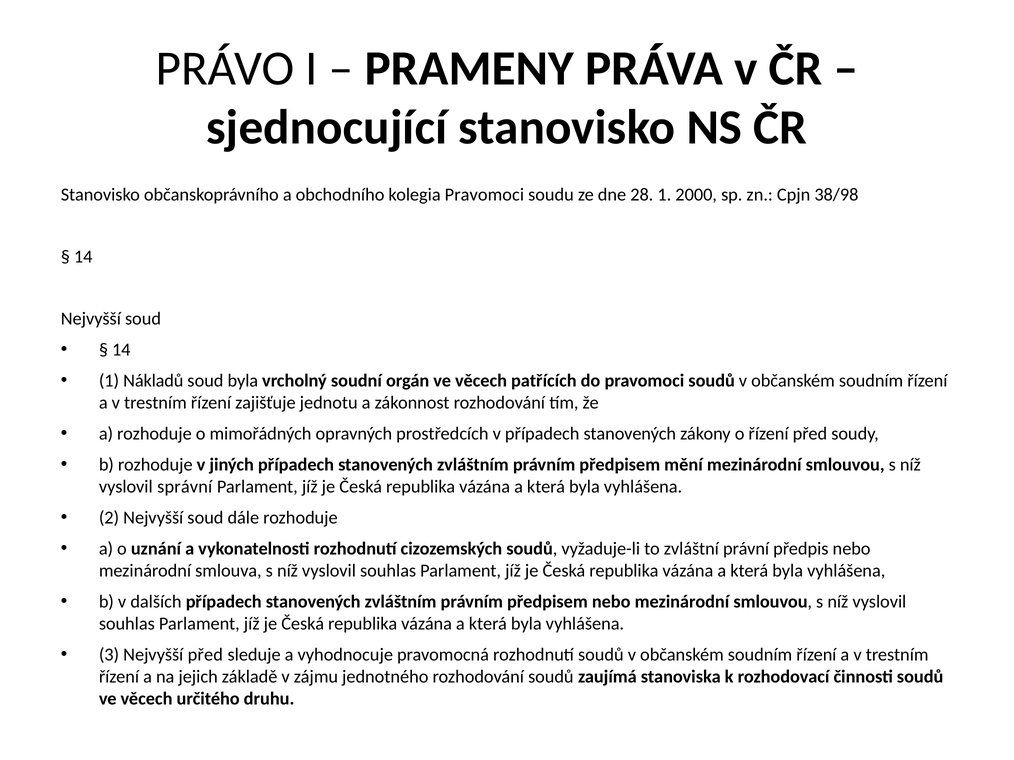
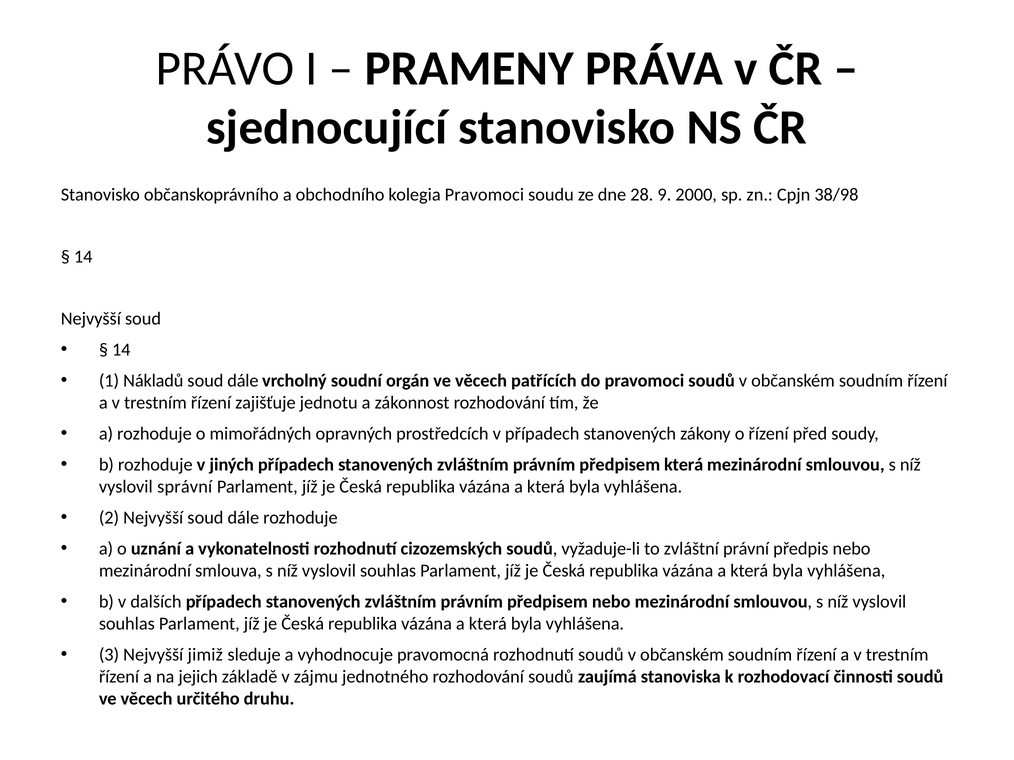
28 1: 1 -> 9 (664, 195)
byla: byla -> dále (243, 381)
předpisem mění: mění -> která (684, 465)
Nejvyšší před: před -> jimiž (205, 655)
